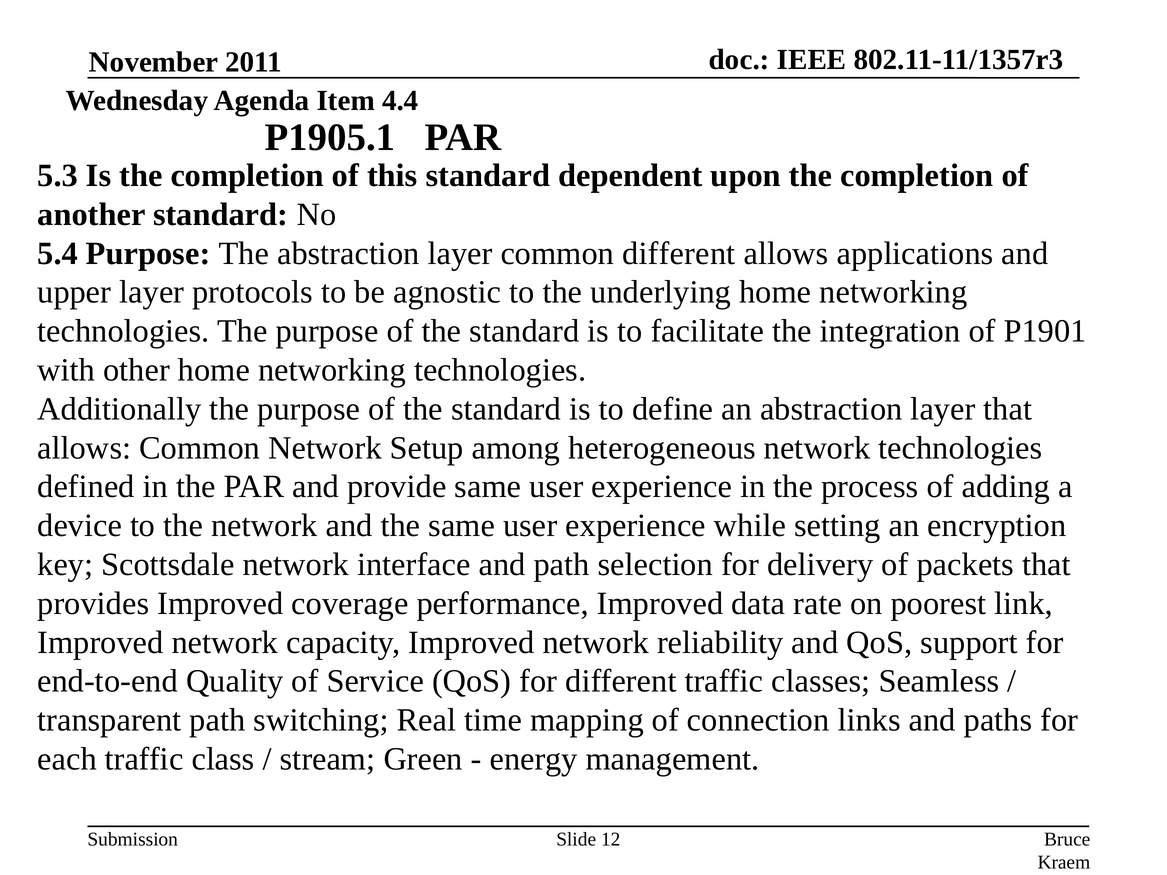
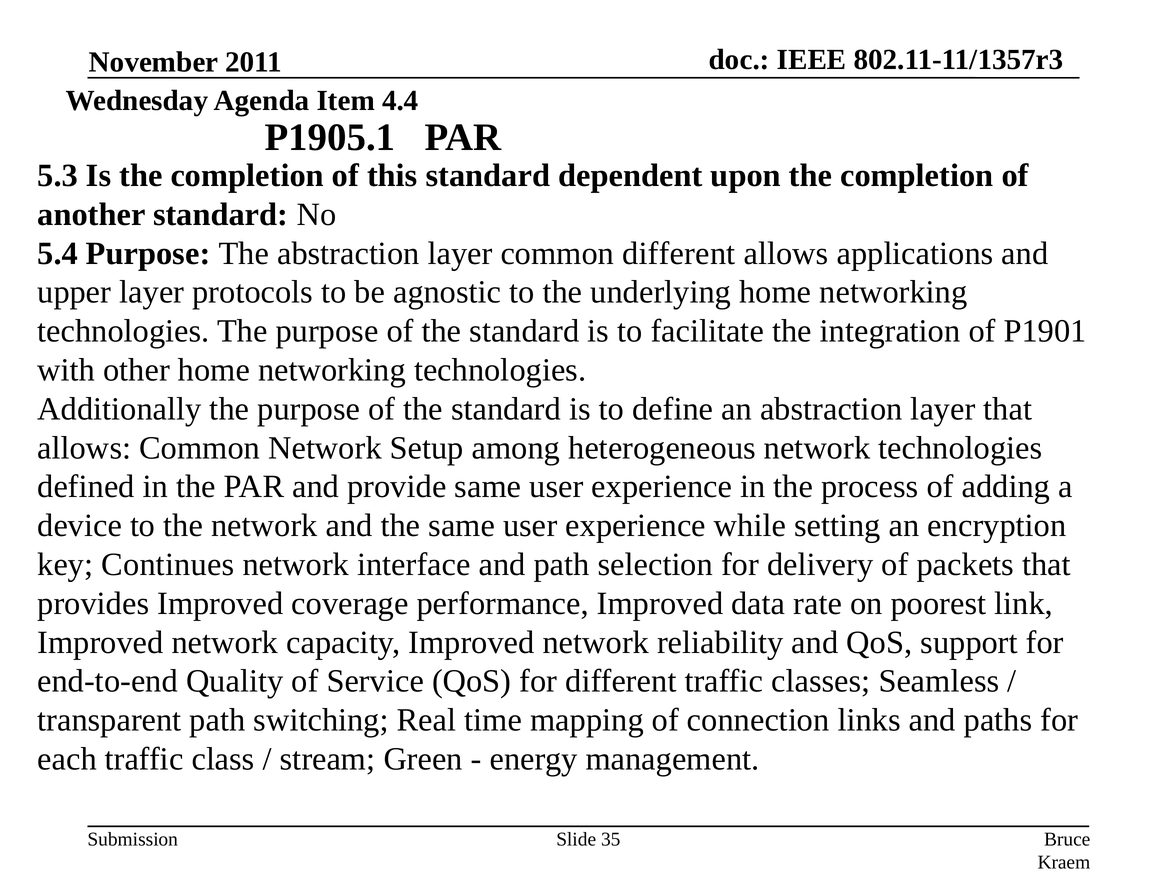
Scottsdale: Scottsdale -> Continues (168, 565)
12: 12 -> 35 (611, 839)
